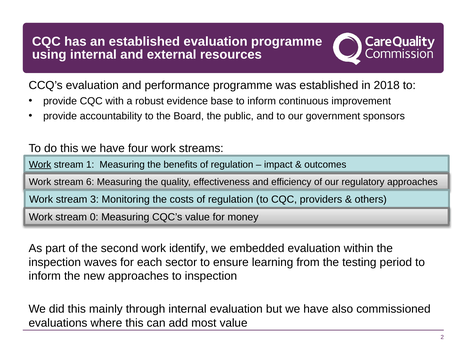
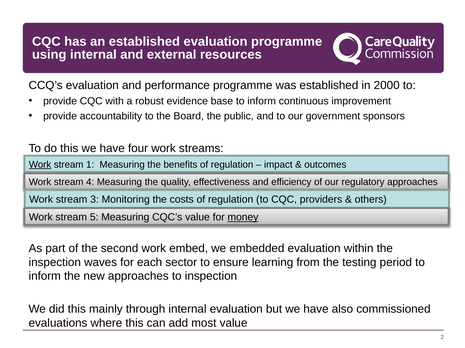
2018: 2018 -> 2000 (387, 86)
6: 6 -> 4 (90, 182)
0: 0 -> 5 (94, 218)
money underline: none -> present (243, 218)
identify: identify -> embed (189, 249)
